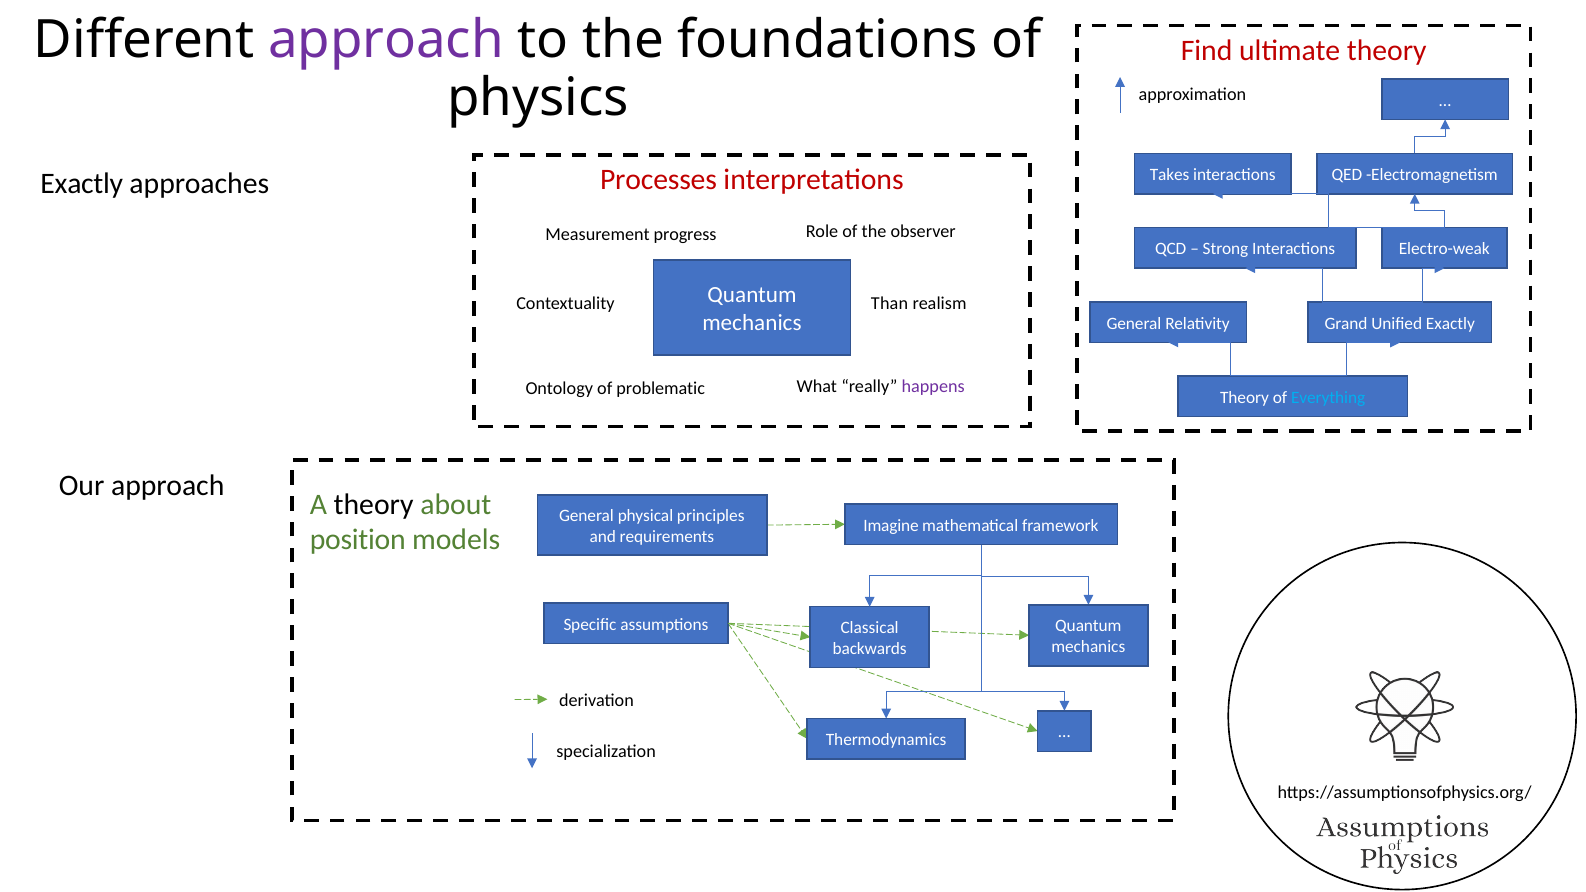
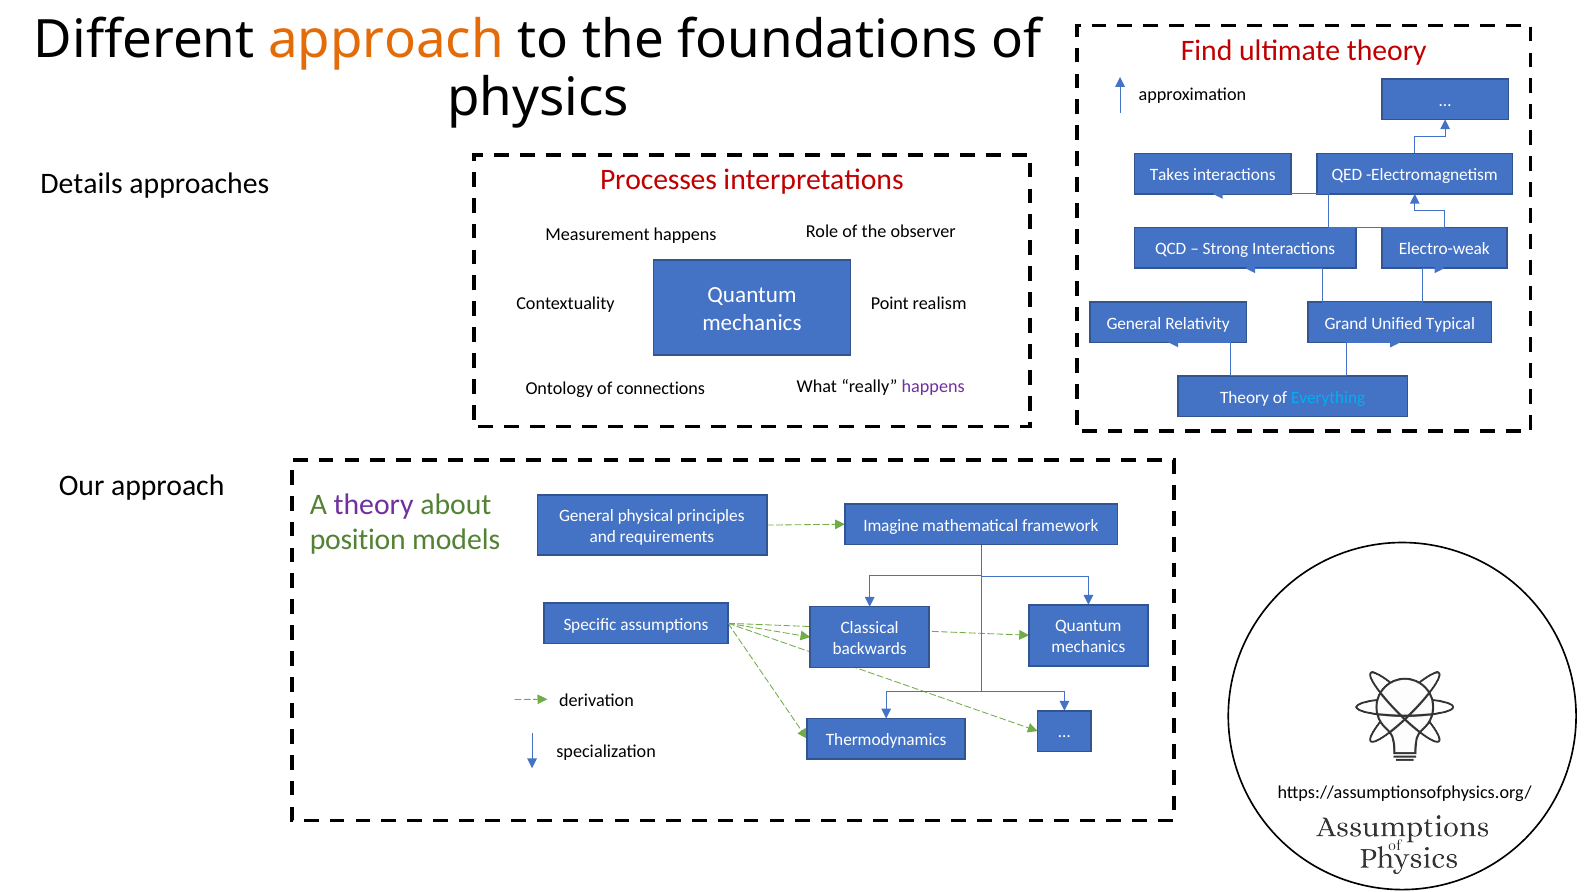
approach colour: purple -> orange (386, 40)
Exactly: Exactly -> Details (82, 183)
Measurement progress: progress -> happens (685, 235)
Than: Than -> Point (890, 303)
Unified Exactly: Exactly -> Typical (1450, 324)
problematic: problematic -> connections (661, 389)
theory colour: black -> purple (374, 504)
